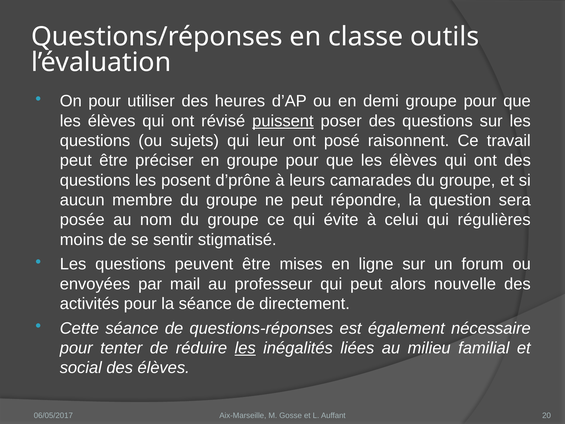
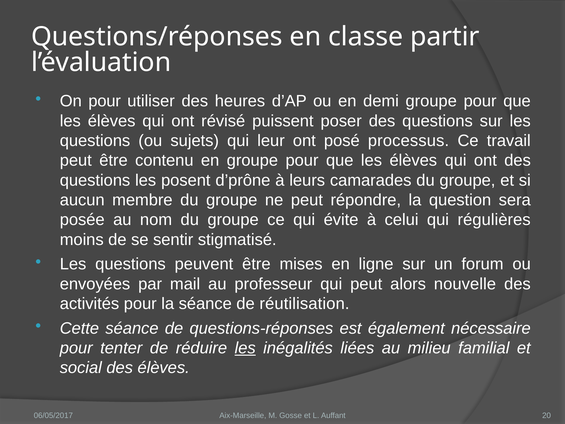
outils: outils -> partir (445, 37)
puissent underline: present -> none (283, 121)
raisonnent: raisonnent -> processus (408, 141)
préciser: préciser -> contenu (164, 160)
directement: directement -> réutilisation (304, 304)
